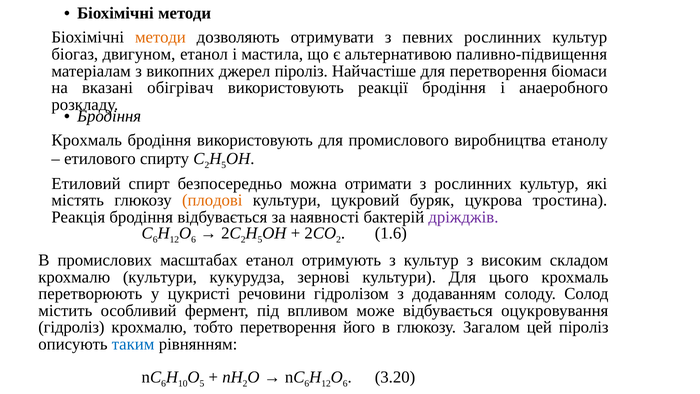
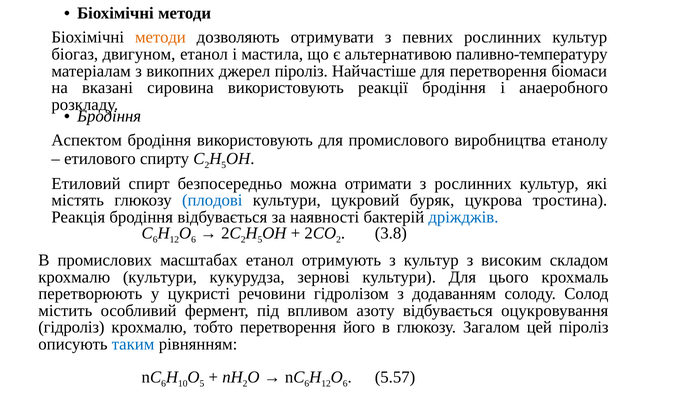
паливно-підвищення: паливно-підвищення -> паливно-температуру (532, 54)
обігрівач: обігрівач -> сировина (180, 88)
Крохмаль: Крохмаль -> Аспектом (87, 140)
плодові colour: orange -> blue (212, 200)
дріжджів colour: purple -> blue (463, 217)
1.6: 1.6 -> 3.8 (391, 233)
може: може -> азоту (376, 310)
3.20: 3.20 -> 5.57 (395, 377)
